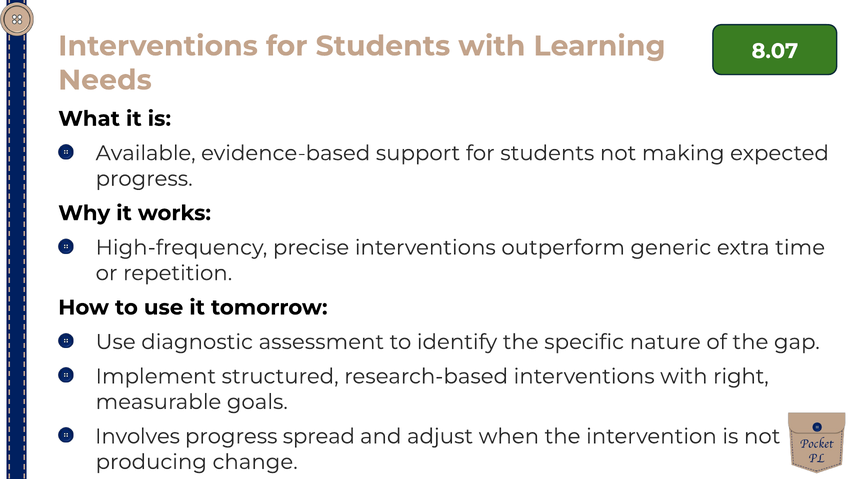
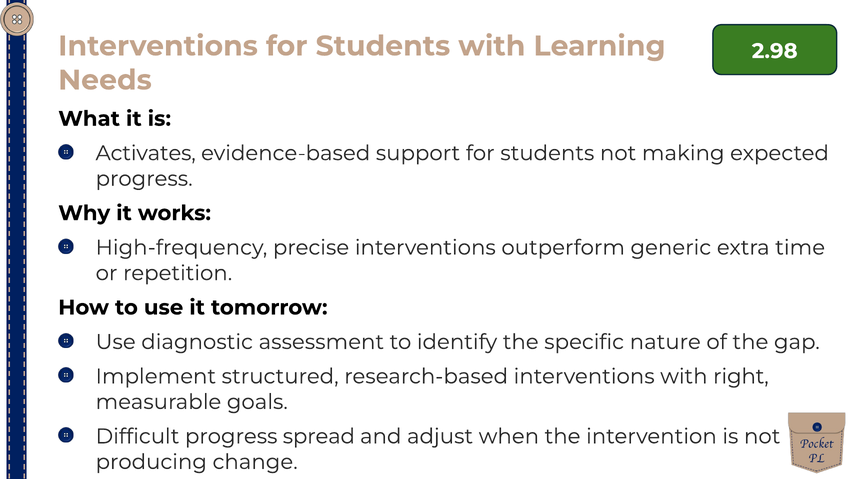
8.07: 8.07 -> 2.98 (775, 51)
Available: Available -> Activates (146, 153)
Involves: Involves -> Difficult (138, 437)
